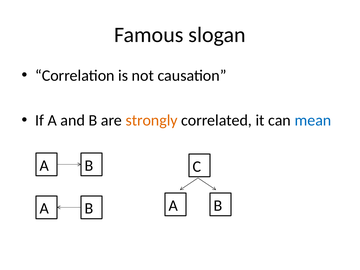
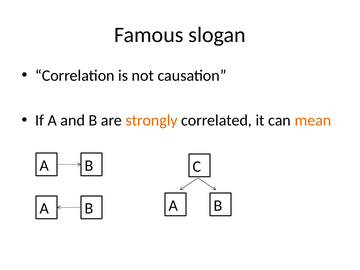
mean colour: blue -> orange (313, 120)
